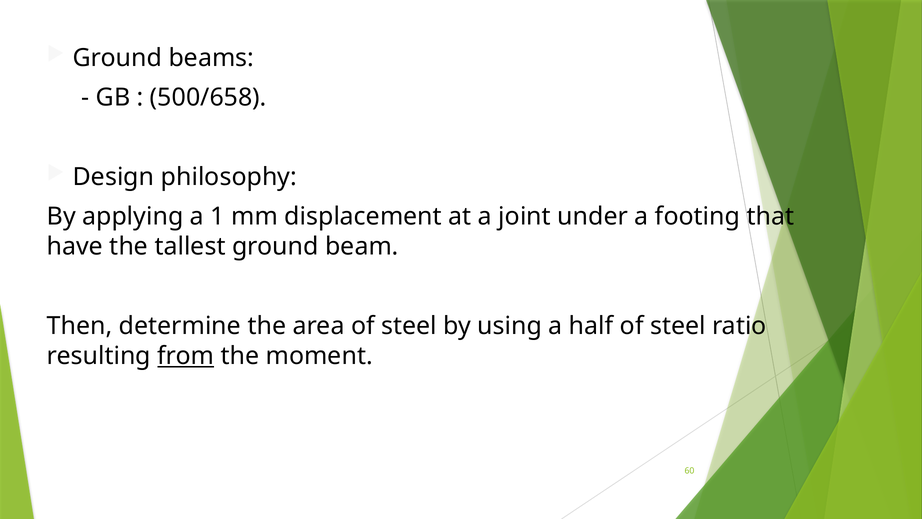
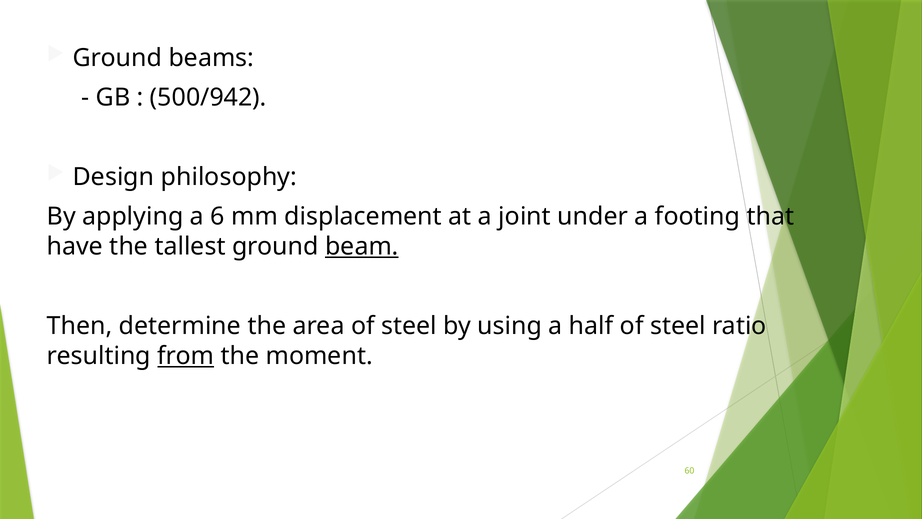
500/658: 500/658 -> 500/942 (208, 98)
1: 1 -> 6 (218, 217)
beam underline: none -> present (362, 247)
